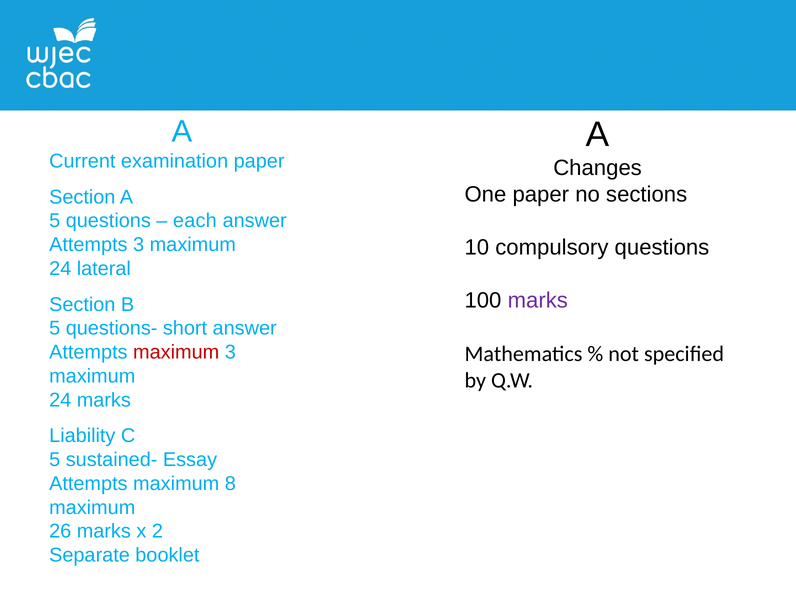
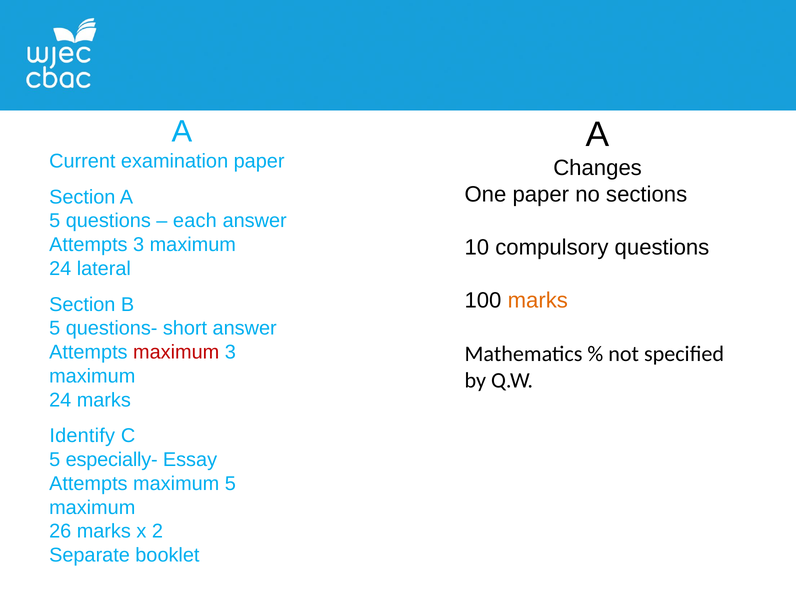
marks colour: purple -> orange (538, 301)
Liability: Liability -> Identify (82, 436)
sustained-: sustained- -> especially- (112, 460)
maximum 8: 8 -> 5 (230, 484)
